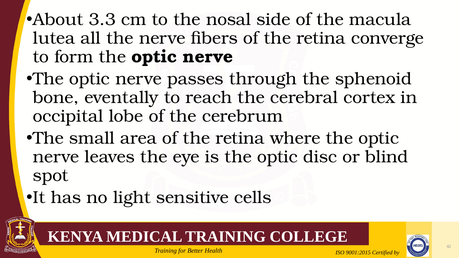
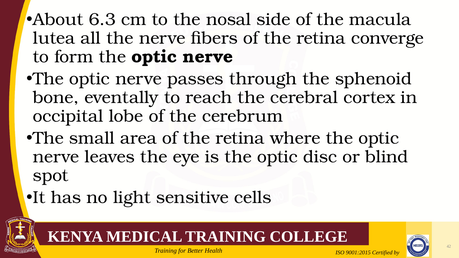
3.3: 3.3 -> 6.3 (102, 20)
